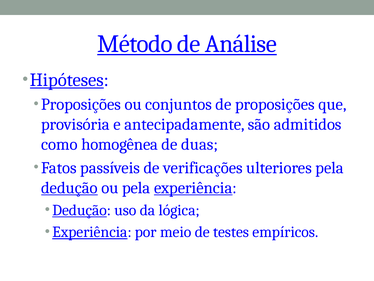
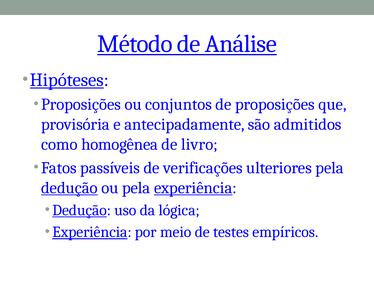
duas: duas -> livro (199, 144)
